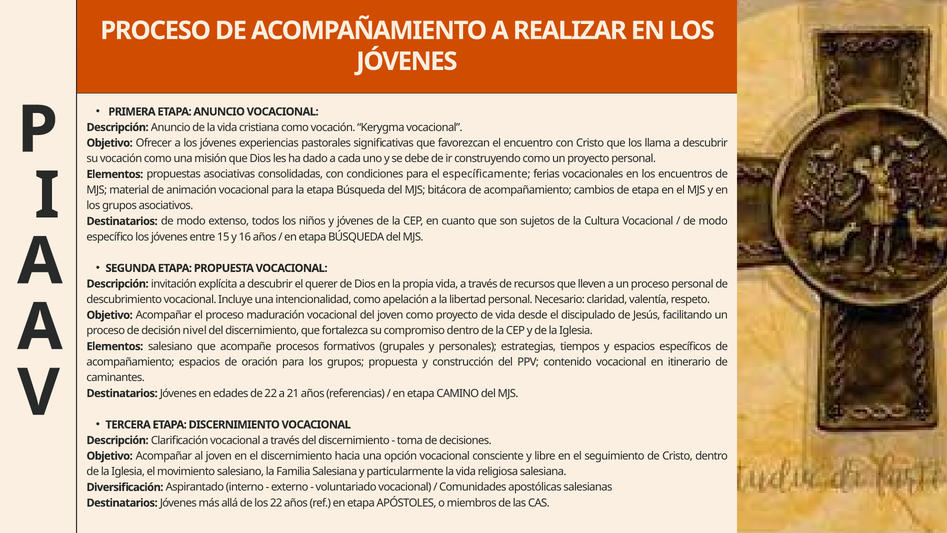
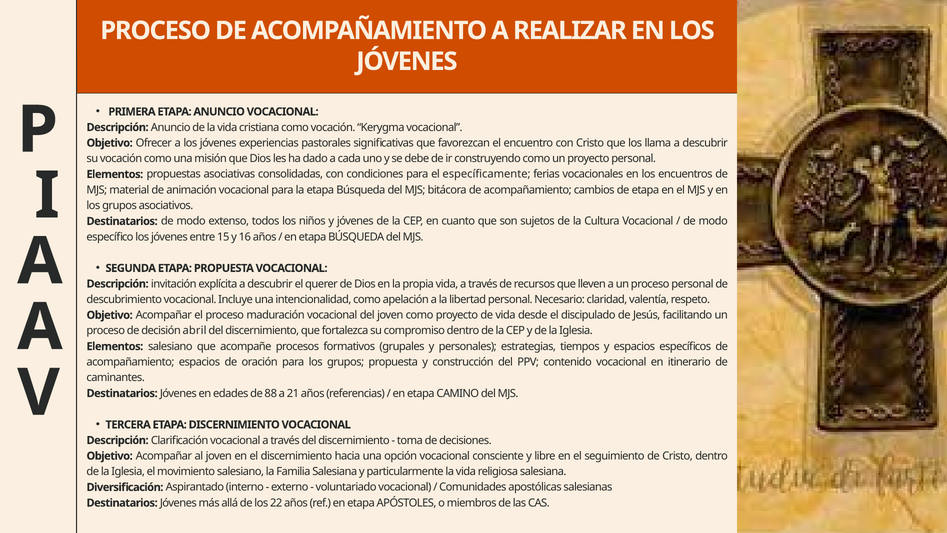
nivel: nivel -> abril (195, 331)
de 22: 22 -> 88 (271, 393)
